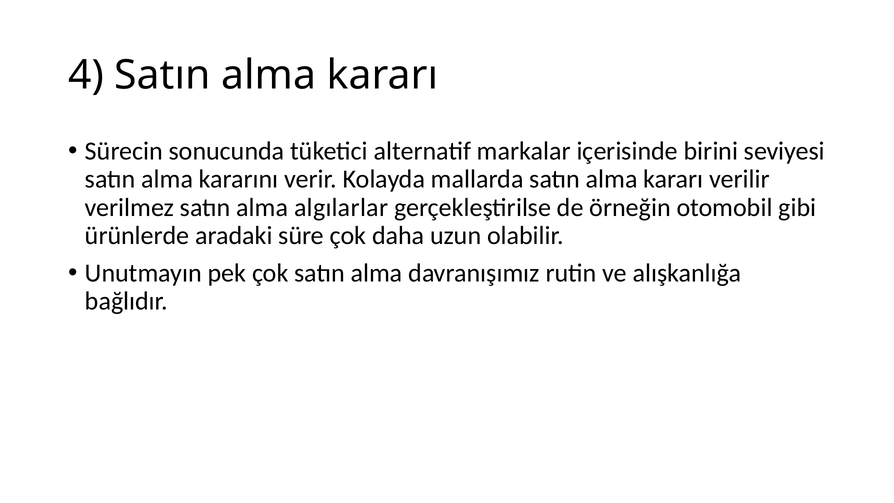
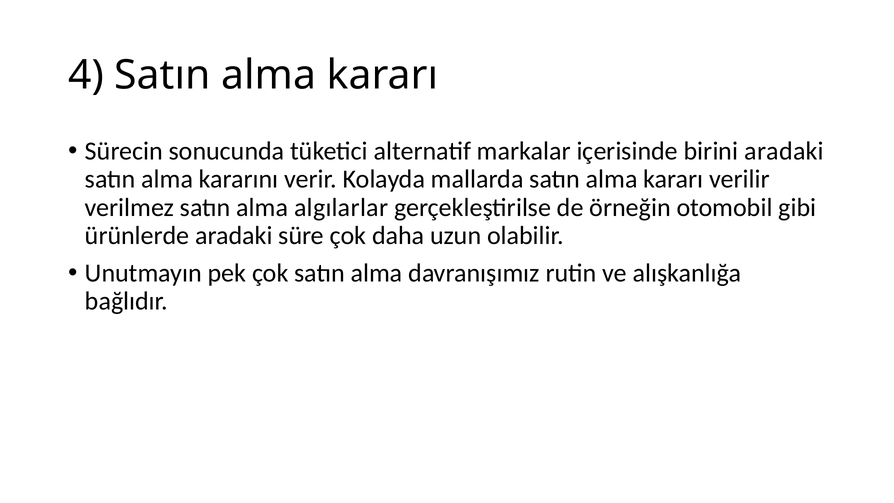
birini seviyesi: seviyesi -> aradaki (784, 151)
